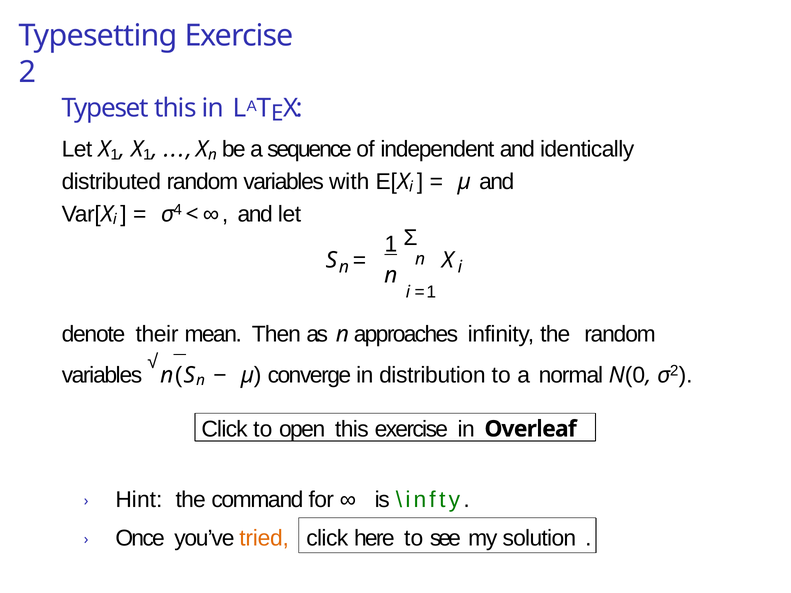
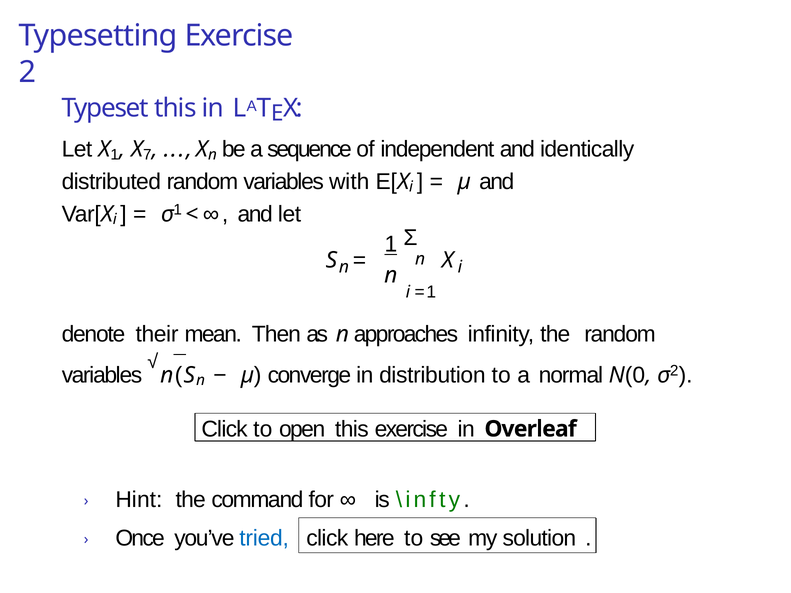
1: 1 -> 7 (147, 155)
σ 4: 4 -> 1 (178, 210)
tried colour: orange -> blue (264, 539)
